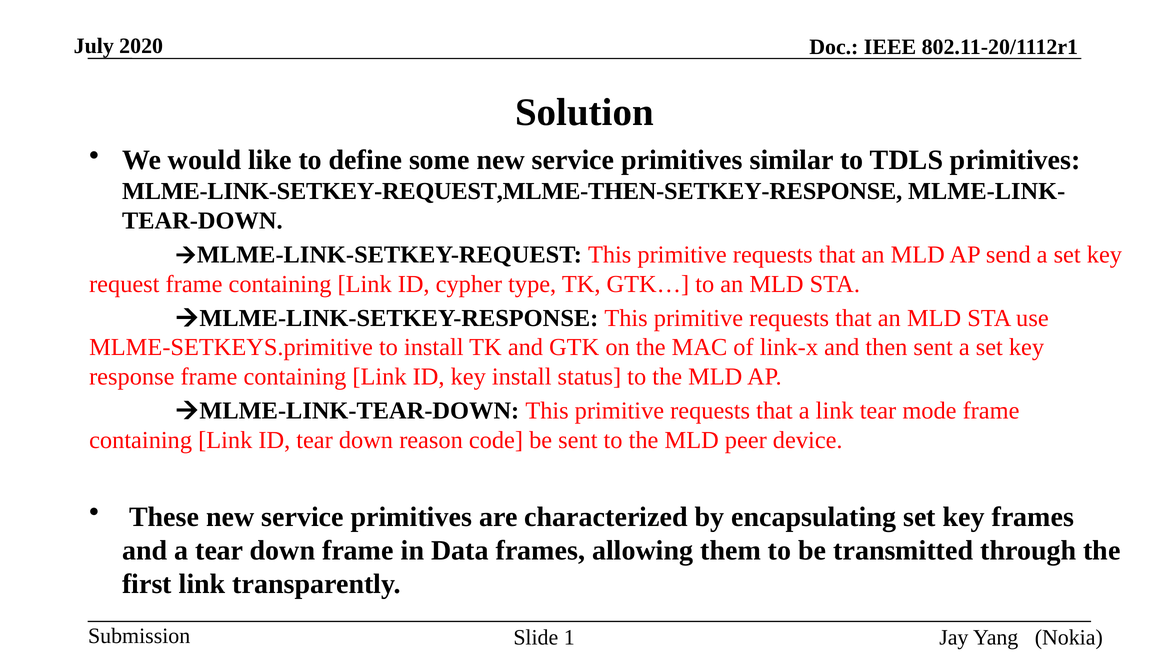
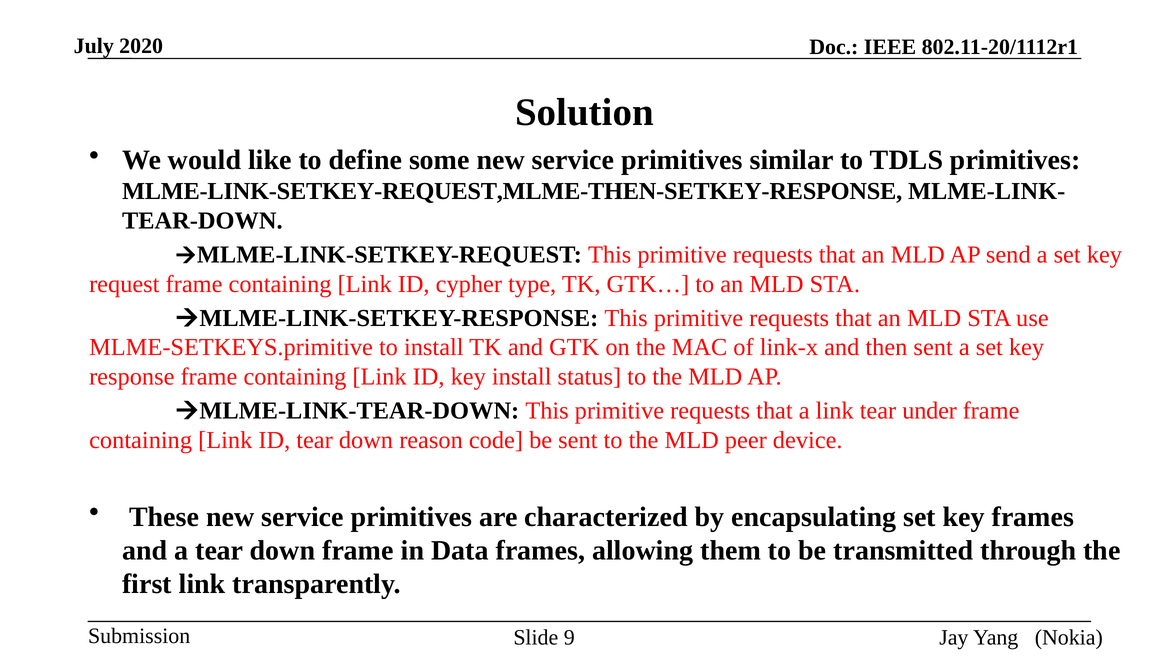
mode: mode -> under (930, 411)
1: 1 -> 9 (569, 637)
